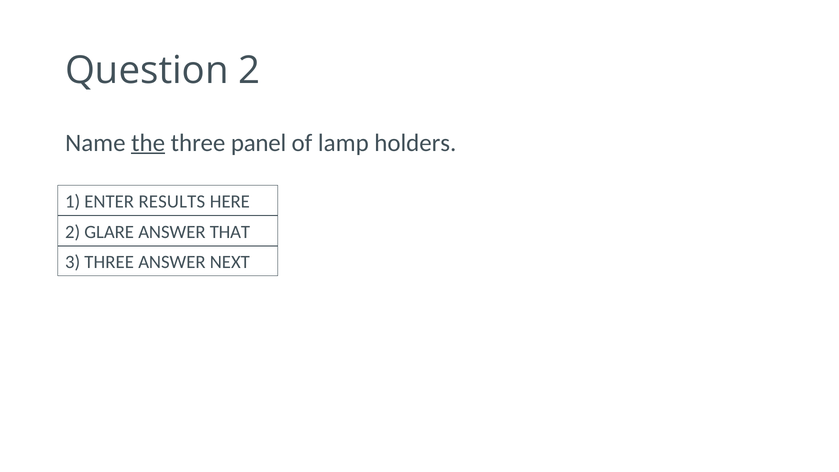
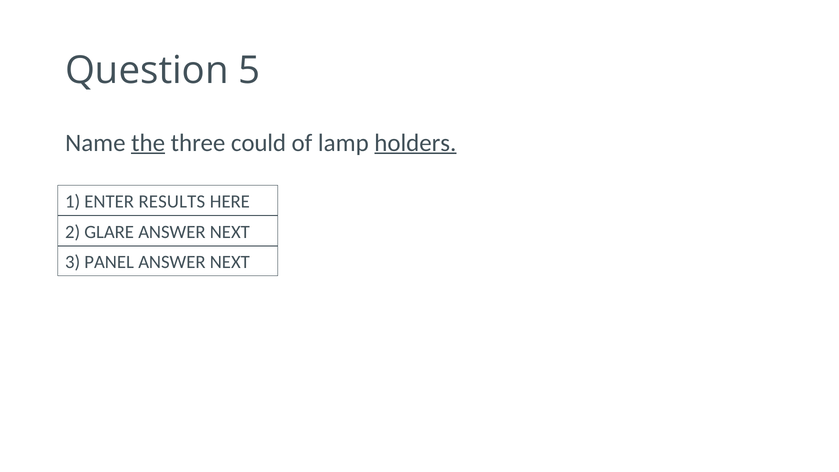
Question 2: 2 -> 5 (249, 70)
panel: panel -> could (259, 143)
holders underline: none -> present (415, 143)
THAT: THAT -> NEXT (230, 232)
3 THREE: THREE -> PANEL (109, 262)
